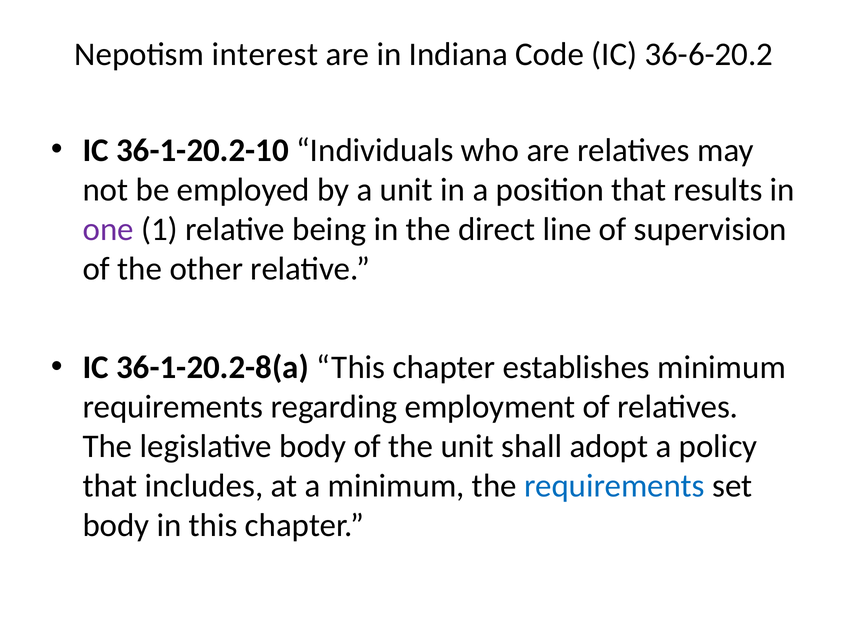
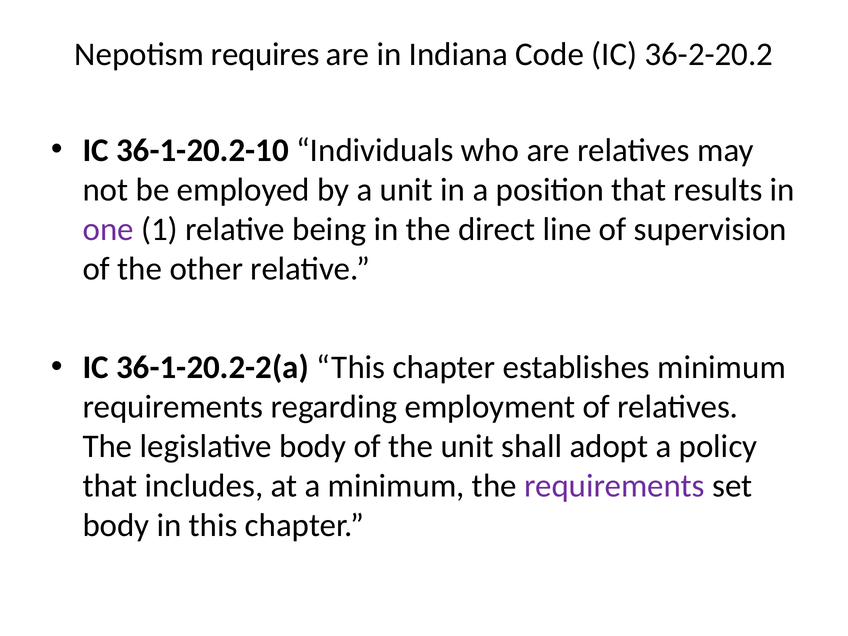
interest: interest -> requires (265, 55)
36-6-20.2: 36-6-20.2 -> 36-2-20.2 (709, 55)
36-1-20.2-8(a: 36-1-20.2-8(a -> 36-1-20.2-2(a (213, 368)
requirements colour: blue -> purple (614, 486)
